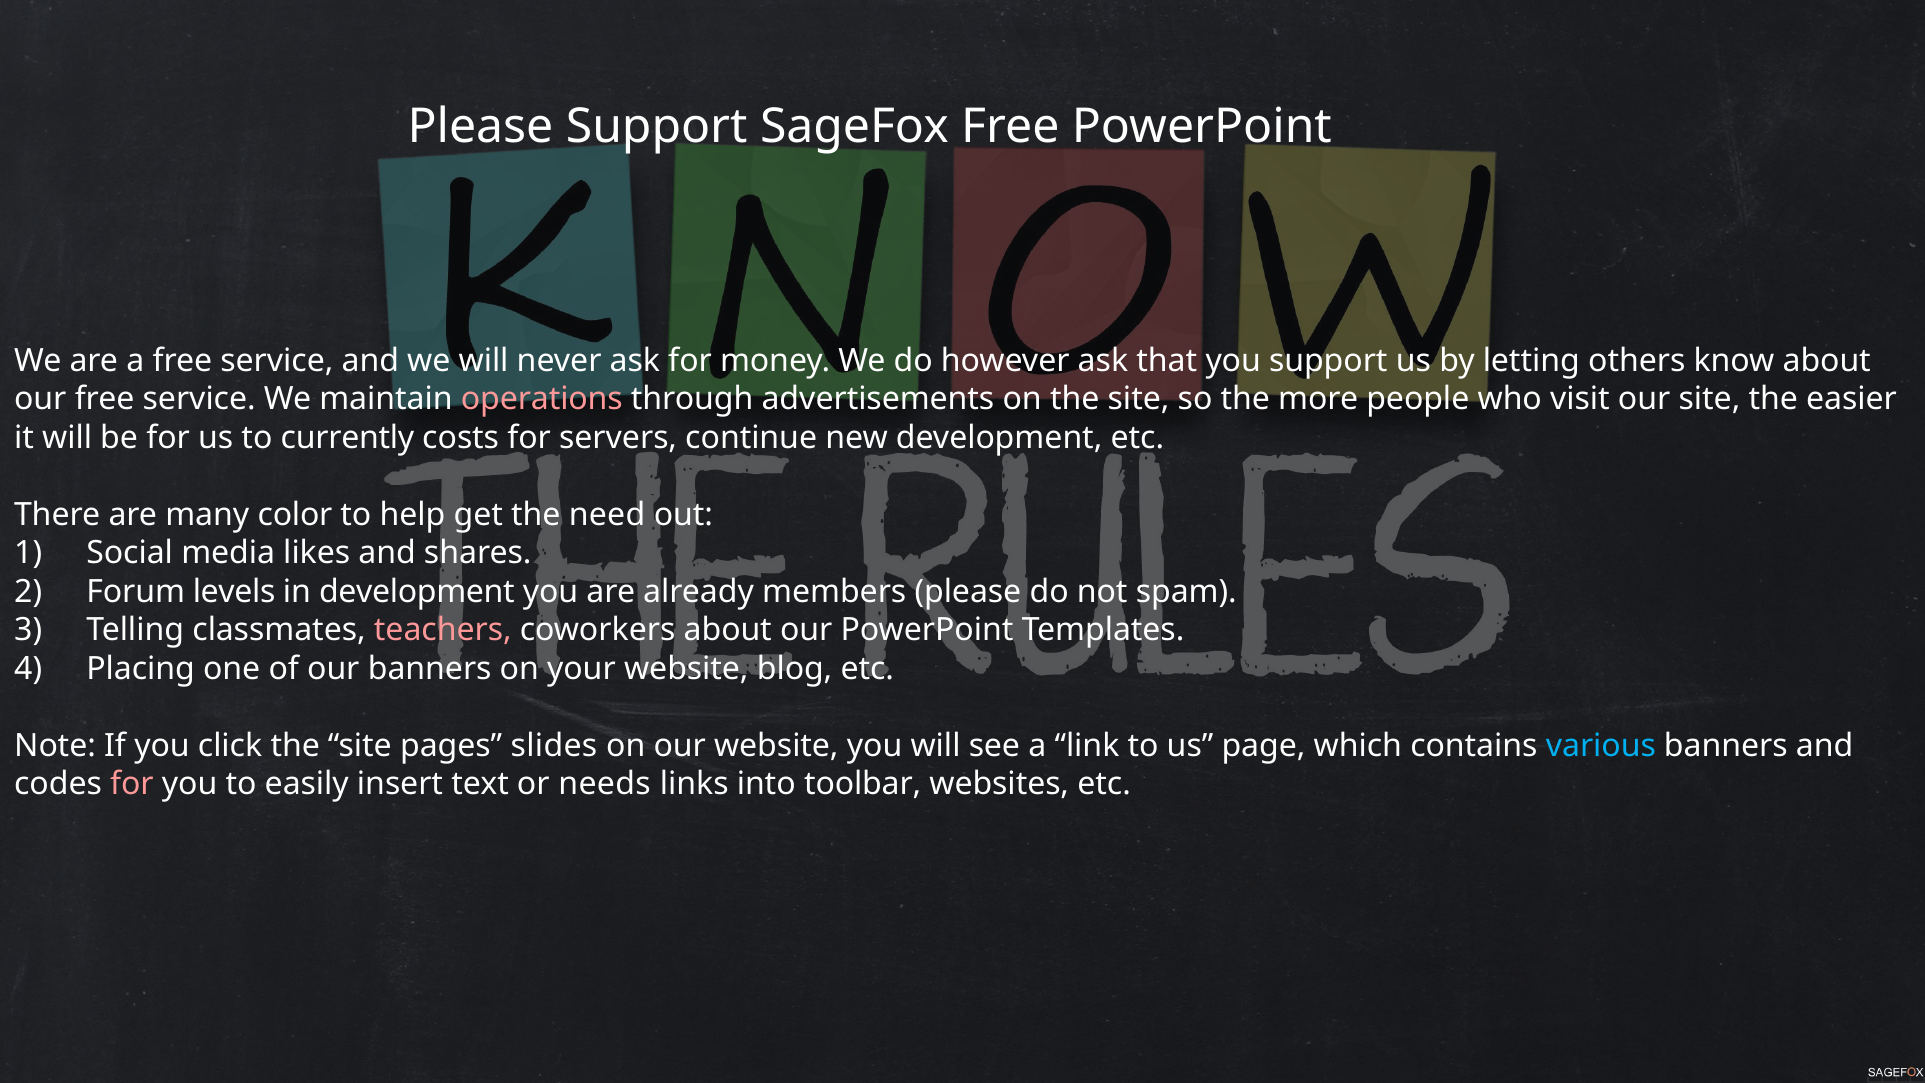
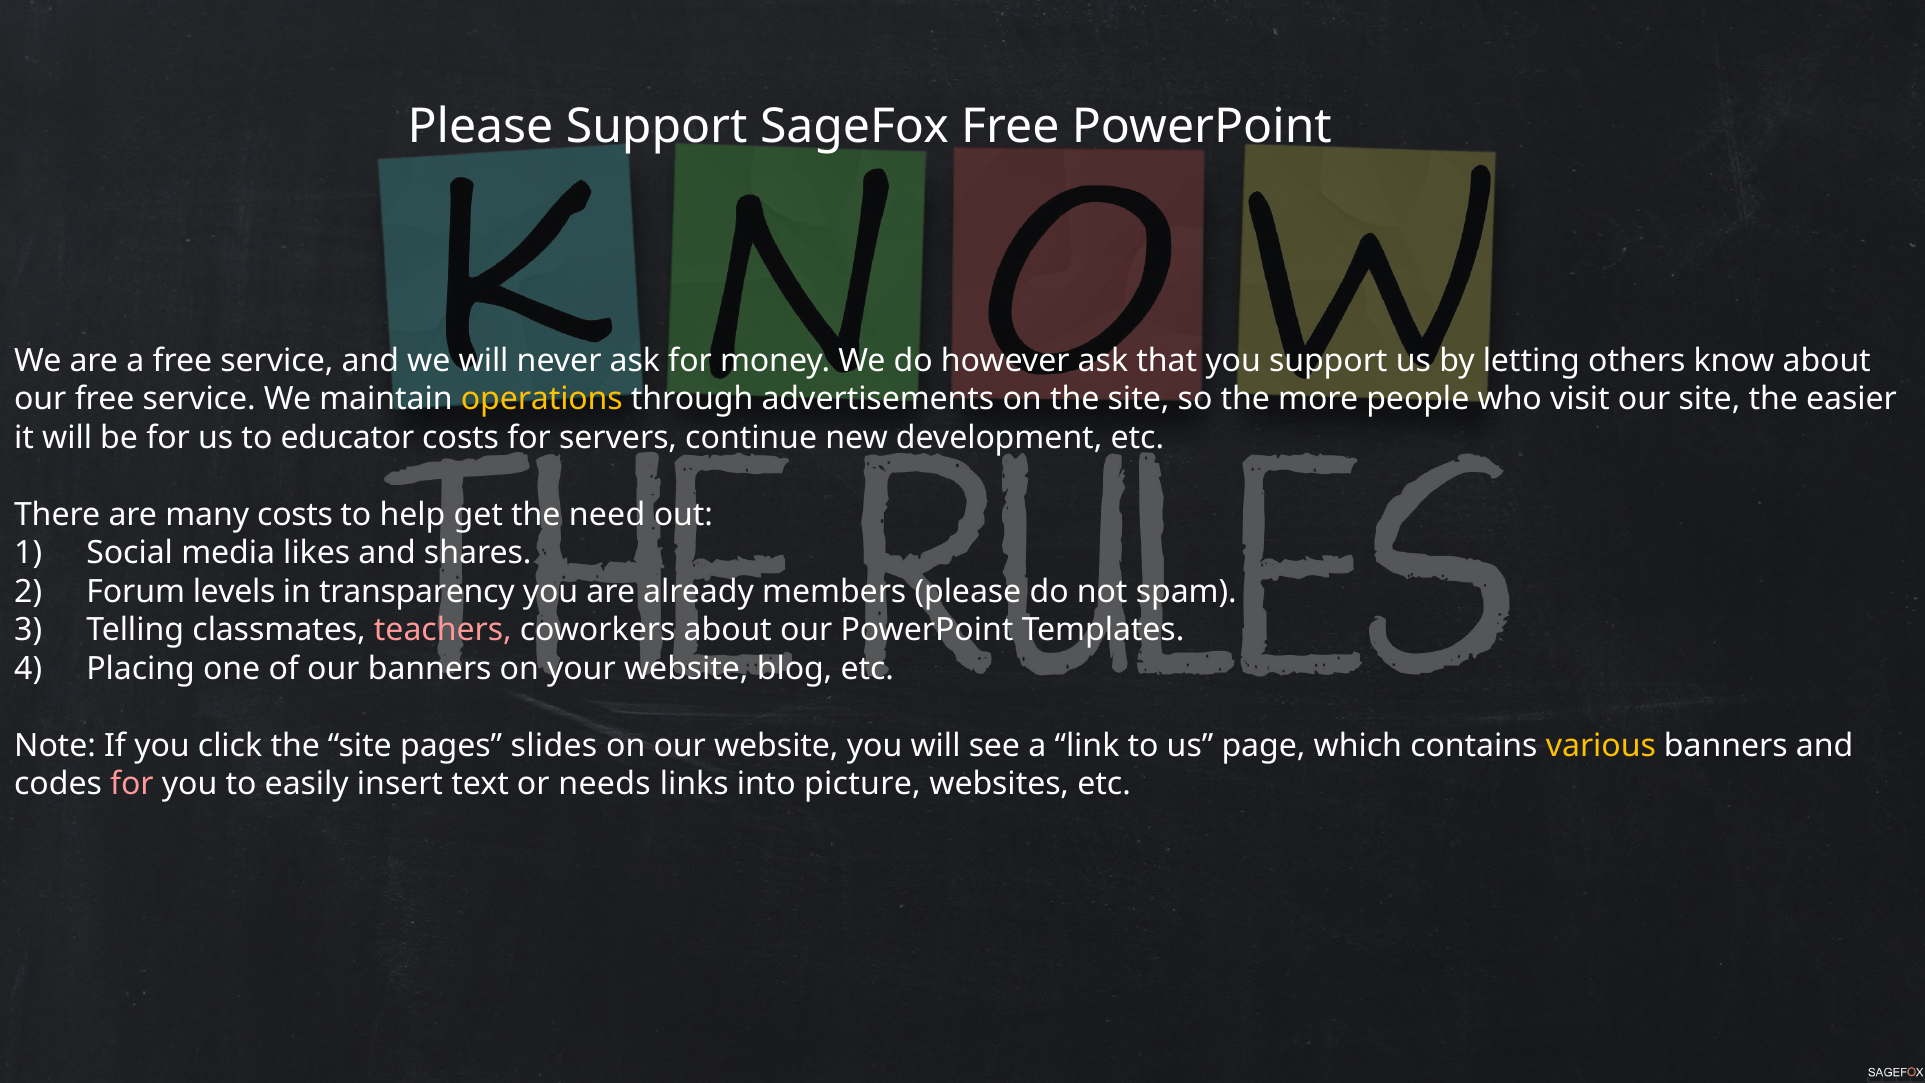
operations colour: pink -> yellow (542, 399)
currently: currently -> educator (347, 438)
many color: color -> costs (295, 515)
in development: development -> transparency (417, 592)
various colour: light blue -> yellow (1601, 746)
toolbar: toolbar -> picture (862, 784)
